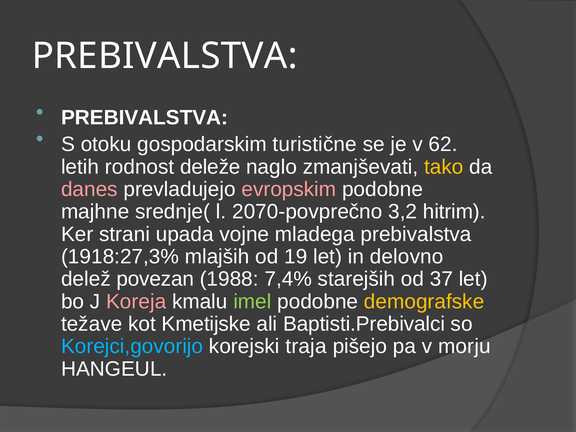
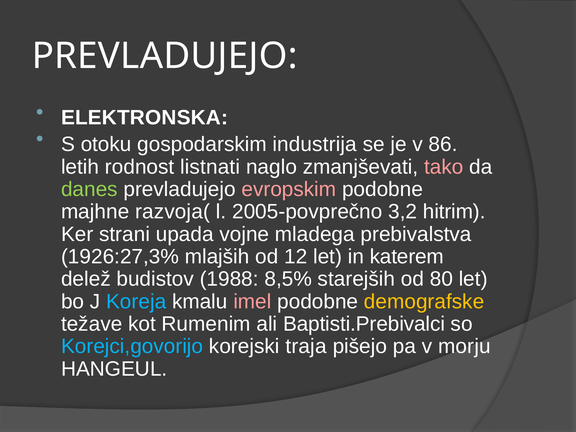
PREBIVALSTVA: PREBIVALSTVA -> PREVLADUJEJO (165, 56)
PREBIVALSTVA: PREBIVALSTVA -> ELEKTRONSKA (145, 118)
turistične: turistične -> industrija (315, 144)
62: 62 -> 86 (443, 144)
deleže: deleže -> listnati (210, 167)
tako colour: yellow -> pink (444, 167)
danes colour: pink -> light green (89, 189)
srednje(: srednje( -> razvoja( (173, 212)
2070-povprečno: 2070-povprečno -> 2005-povprečno (307, 212)
1918:27,3%: 1918:27,3% -> 1926:27,3% (120, 257)
19: 19 -> 12 (296, 257)
delovno: delovno -> katerem (407, 257)
povezan: povezan -> budistov (155, 279)
7,4%: 7,4% -> 8,5% (288, 279)
37: 37 -> 80 (441, 279)
Koreja colour: pink -> light blue (136, 302)
imel colour: light green -> pink (252, 302)
Kmetijske: Kmetijske -> Rumenim (206, 324)
